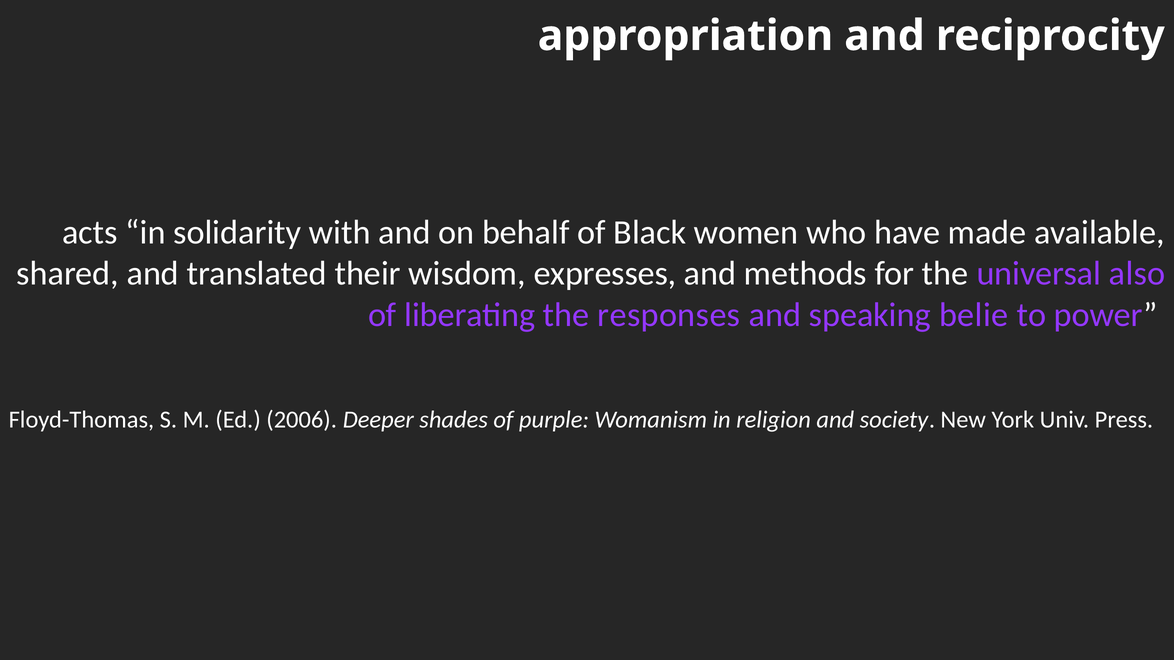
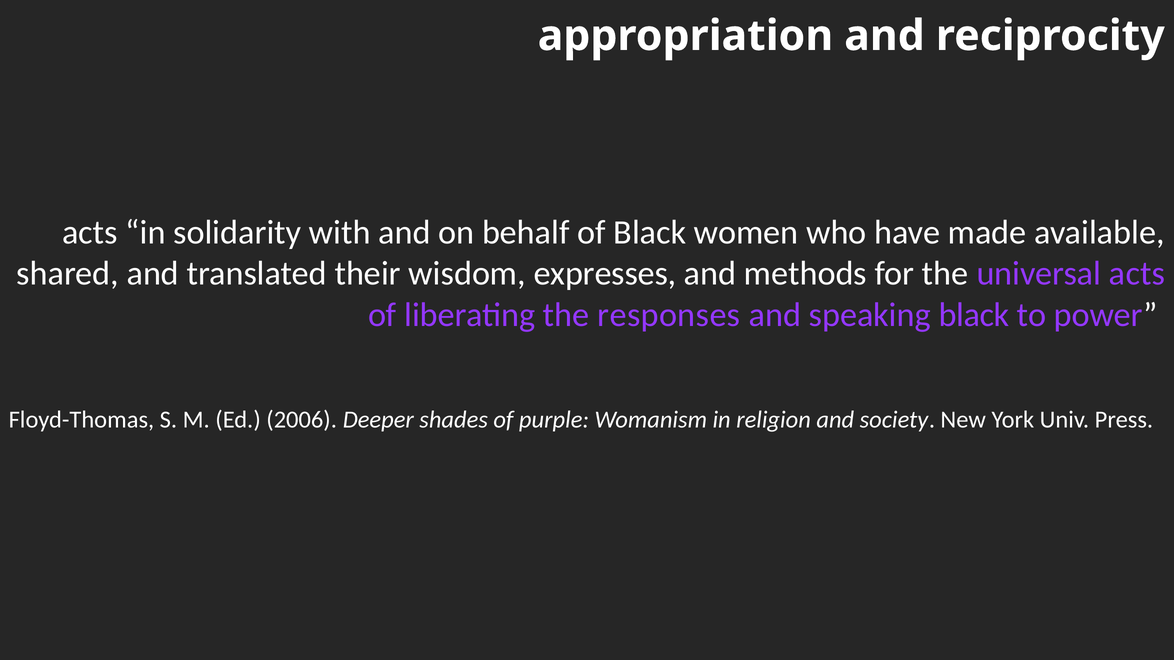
universal also: also -> acts (1137, 274)
speaking belie: belie -> black (974, 315)
